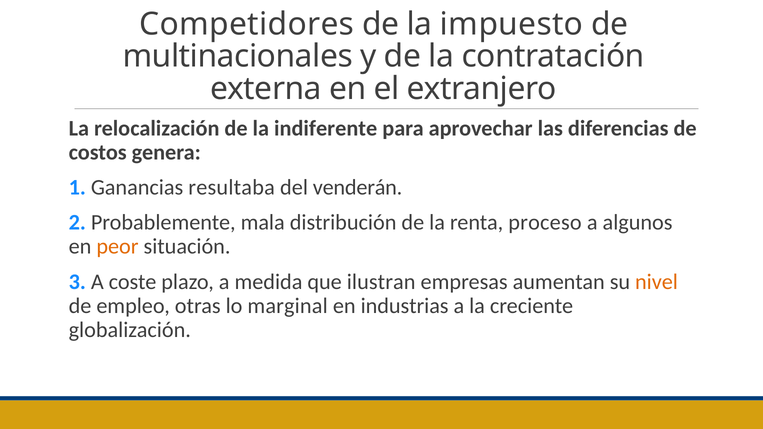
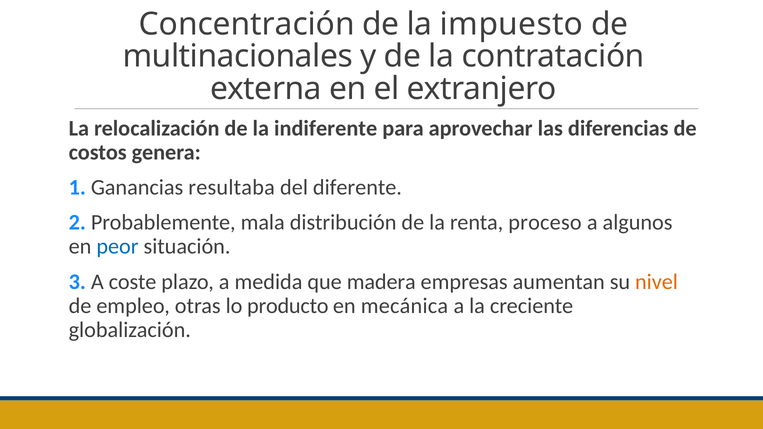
Competidores: Competidores -> Concentración (247, 24)
venderán: venderán -> diferente (357, 188)
peor colour: orange -> blue (117, 247)
ilustran: ilustran -> madera (381, 282)
marginal: marginal -> producto (288, 306)
industrias: industrias -> mecánica (404, 306)
